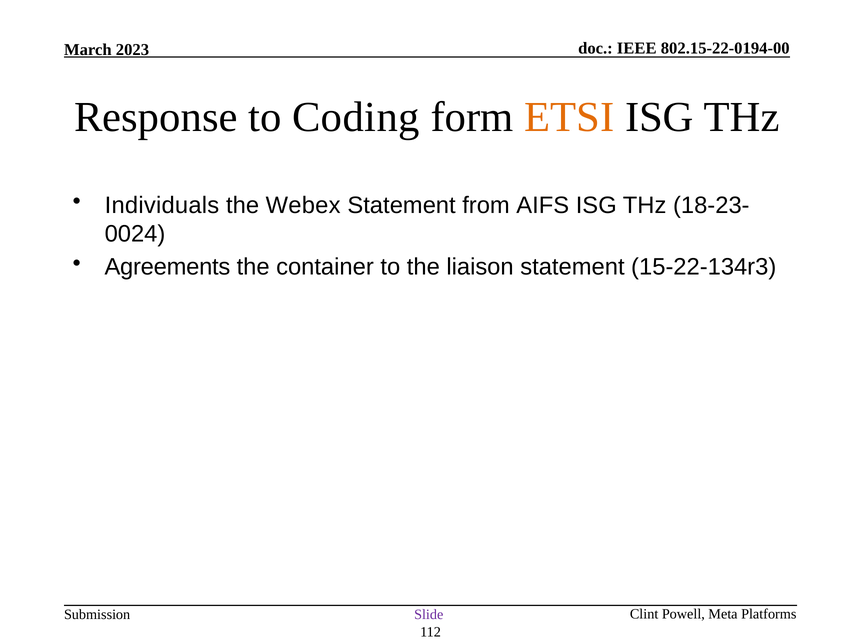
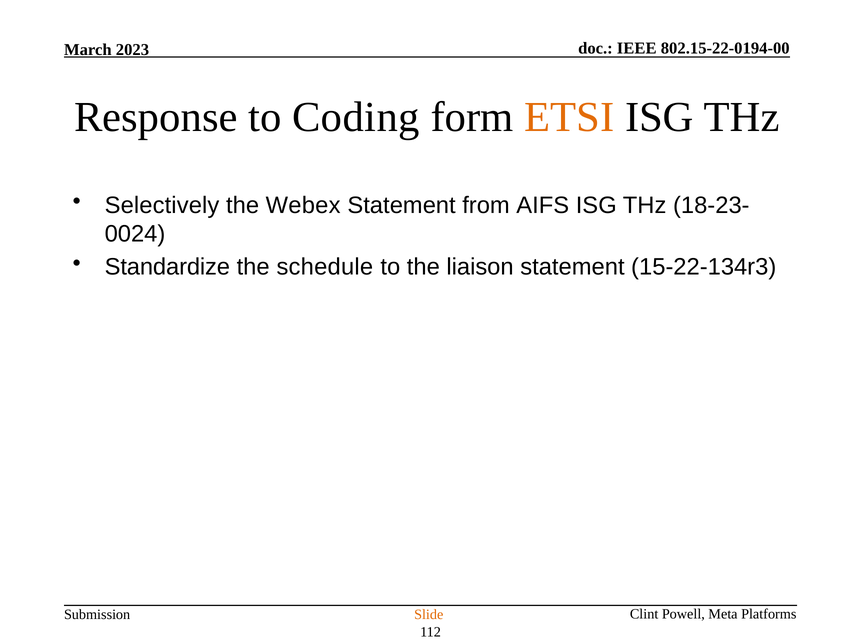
Individuals: Individuals -> Selectively (162, 205)
Agreements: Agreements -> Standardize (167, 267)
container: container -> schedule (325, 267)
Slide colour: purple -> orange (429, 614)
